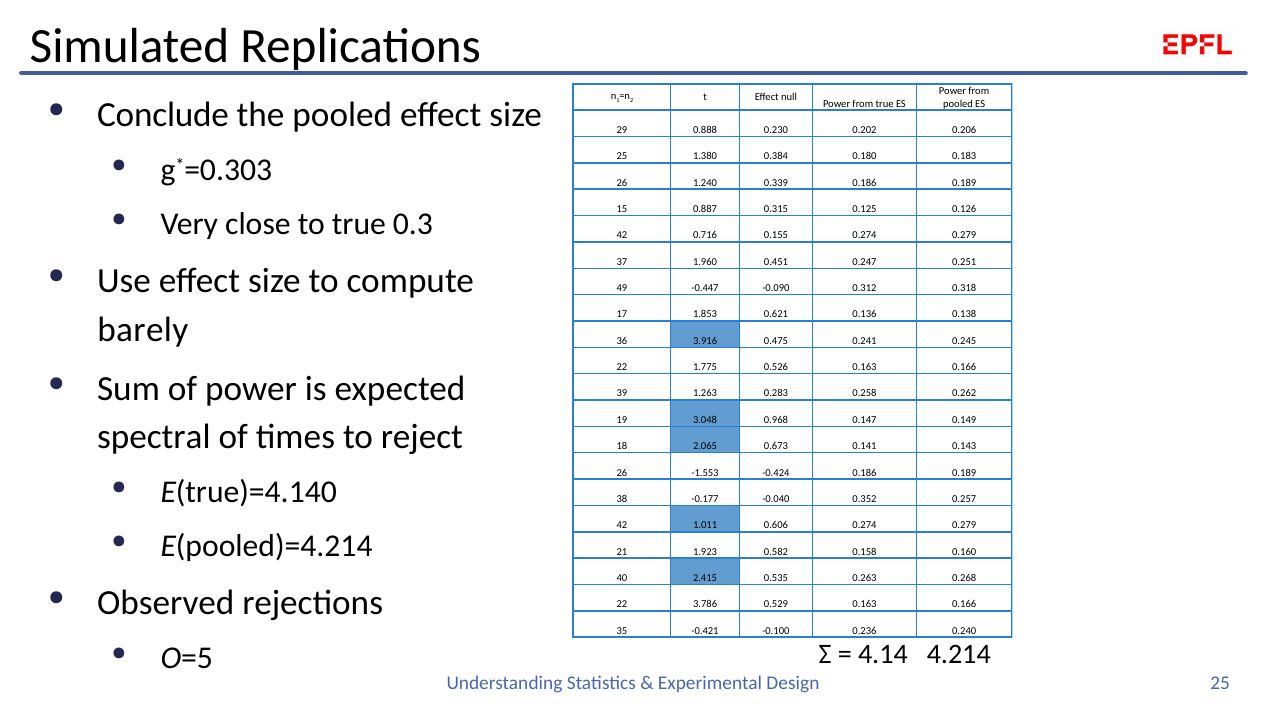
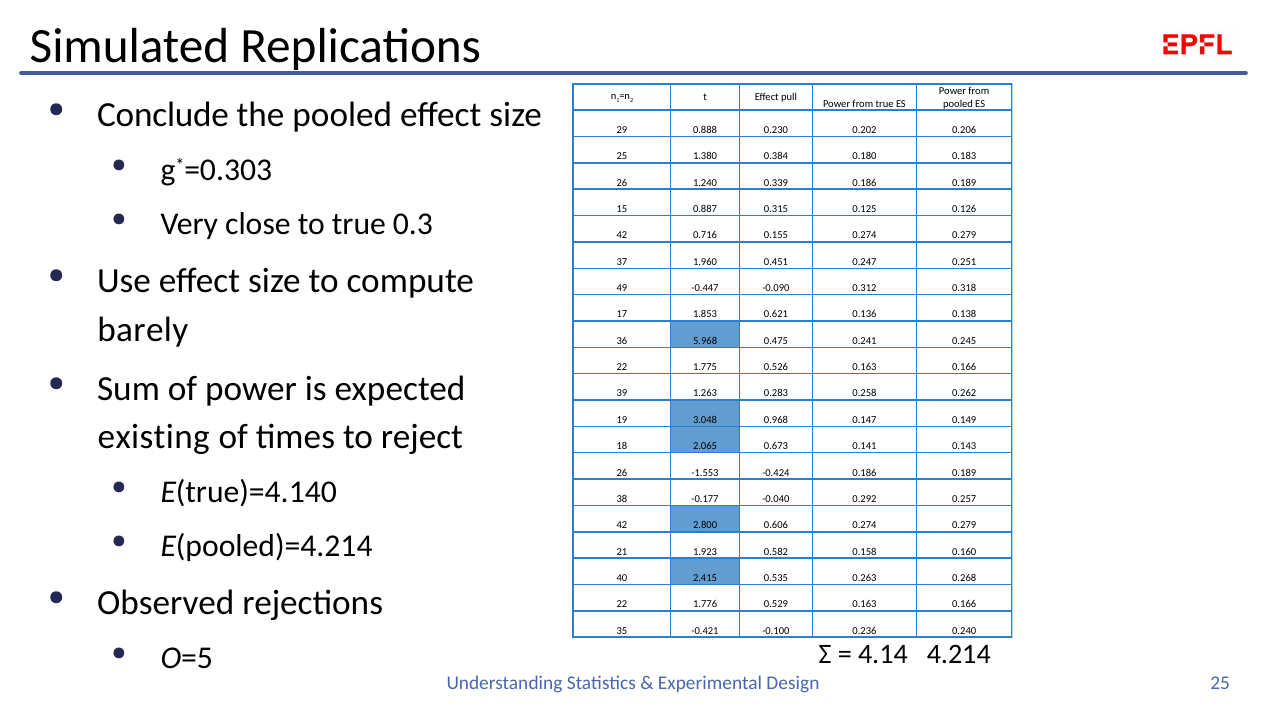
null: null -> pull (789, 97)
3.916: 3.916 -> 5.968 (705, 341)
spectral: spectral -> existing (154, 437)
0.352: 0.352 -> 0.292 (864, 499)
1.011: 1.011 -> 2.800 (705, 525)
3.786: 3.786 -> 1.776 (705, 604)
